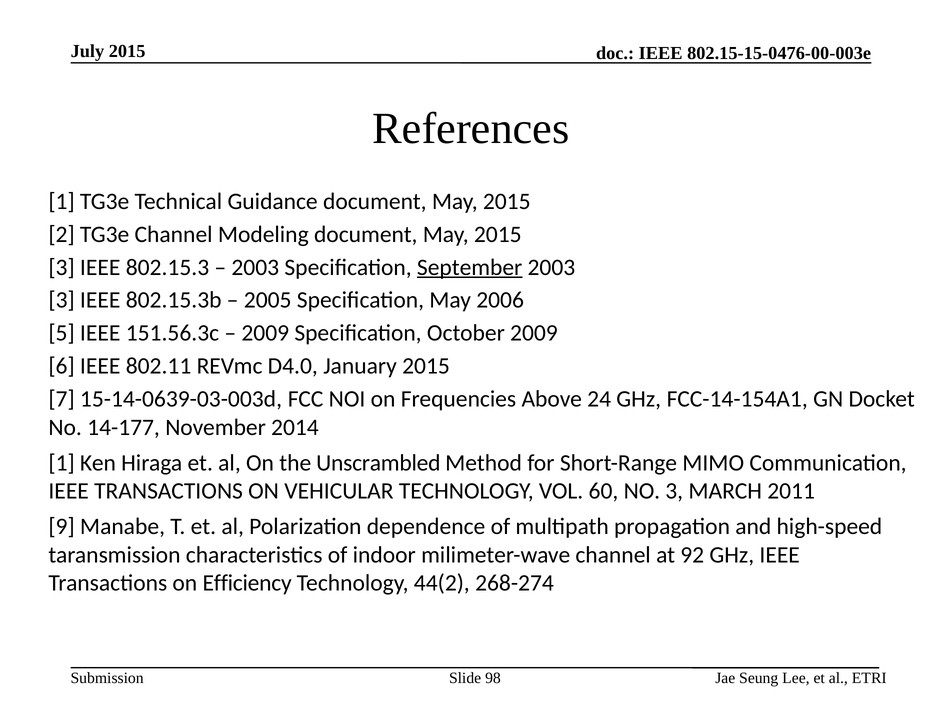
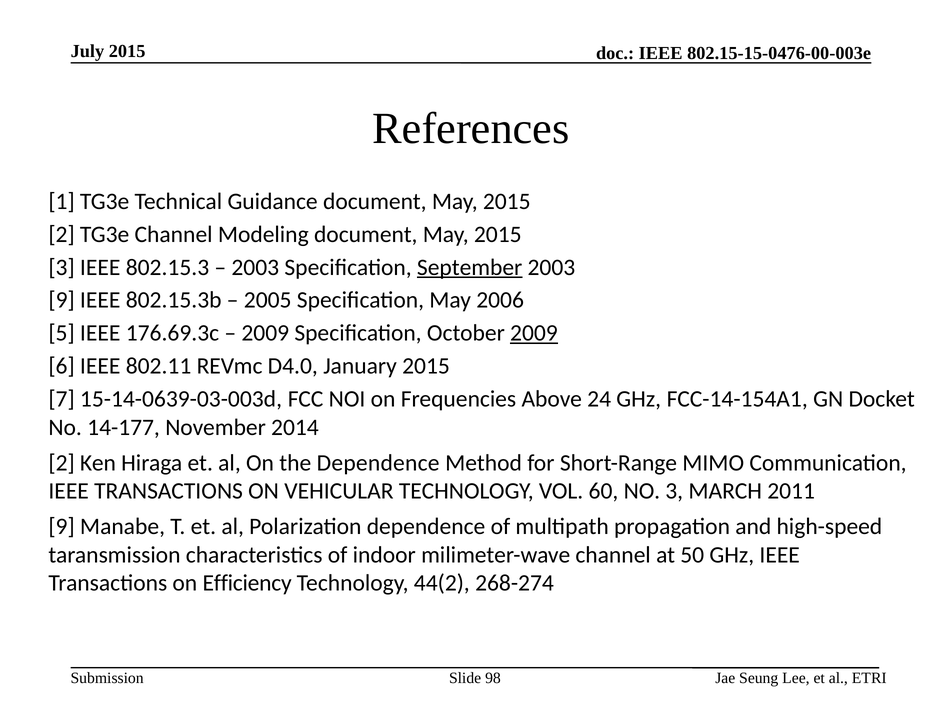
3: 3 -> 9 (62, 300)
151.56.3c: 151.56.3c -> 176.69.3c (172, 333)
2009 underline: none -> present (534, 333)
1: 1 -> 2 (62, 463)
the Unscrambled: Unscrambled -> Dependence (378, 463)
92: 92 -> 50 (692, 554)
